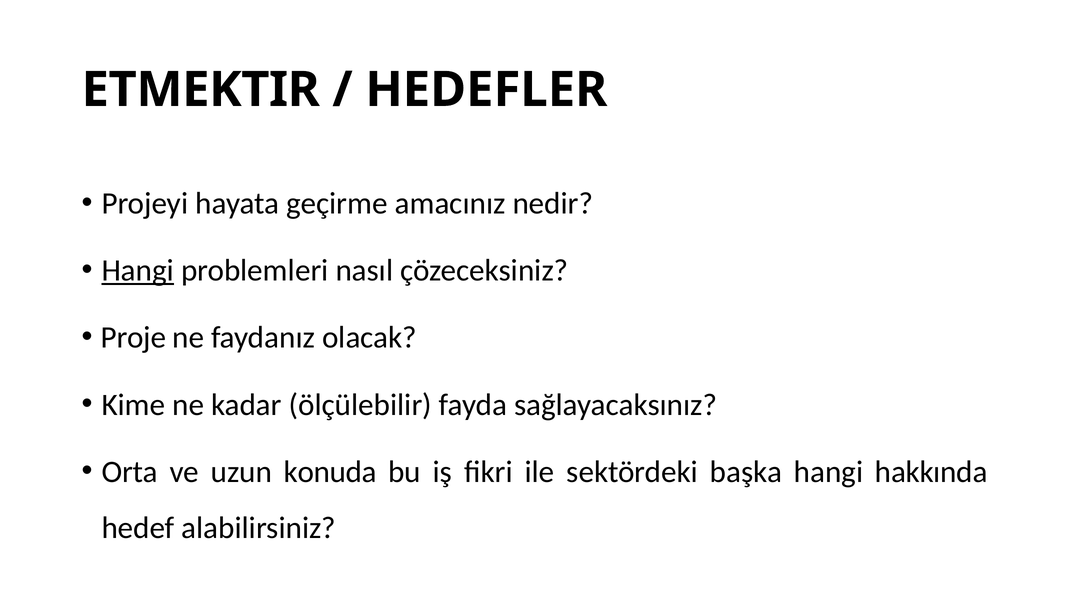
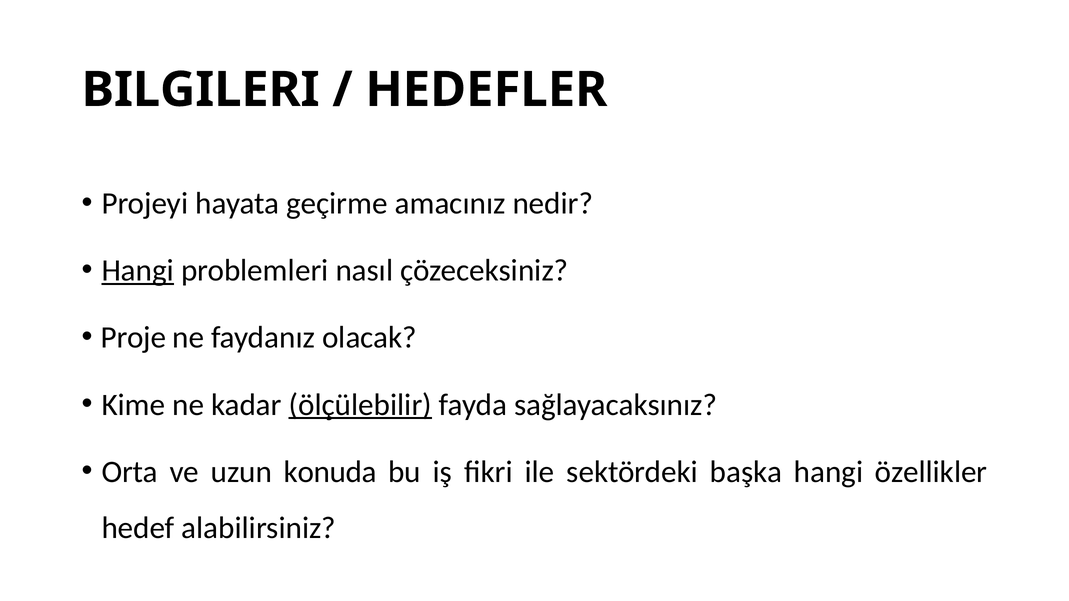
ETMEKTIR: ETMEKTIR -> BILGILERI (201, 90)
ölçülebilir underline: none -> present (360, 405)
hakkında: hakkında -> özellikler (931, 472)
